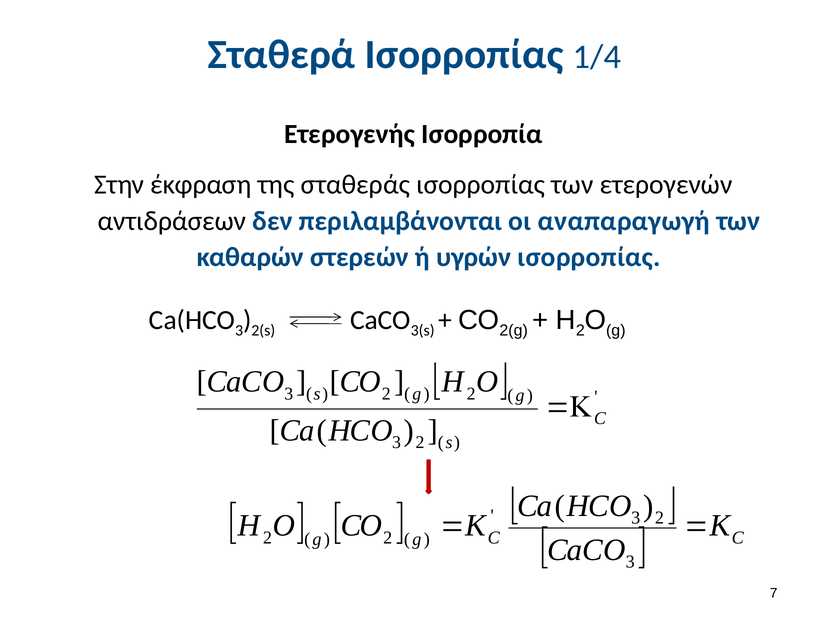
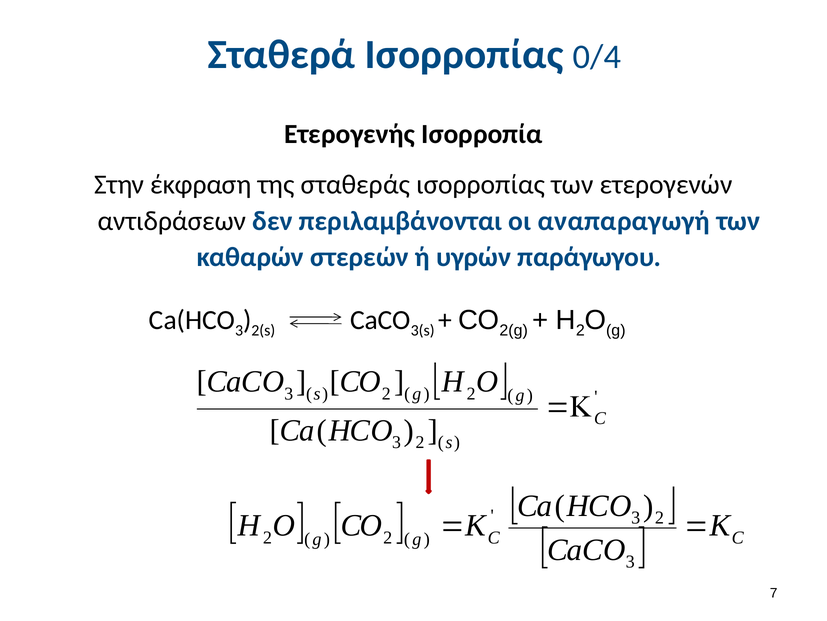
1/4: 1/4 -> 0/4 (597, 57)
υγρών ισορροπίας: ισορροπίας -> παράγωγου (589, 257)
